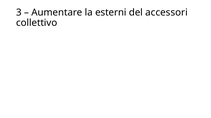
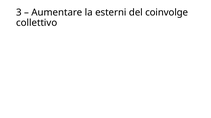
accessori: accessori -> coinvolge (167, 13)
